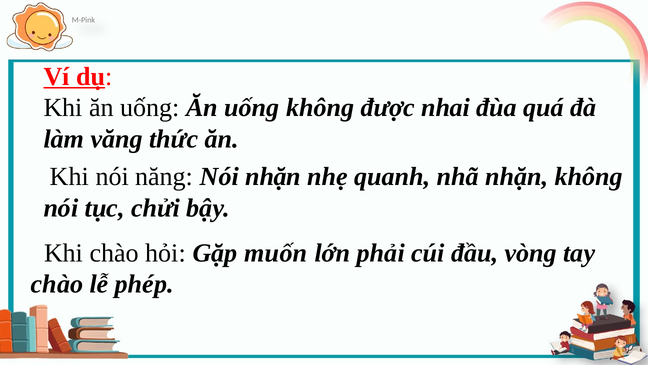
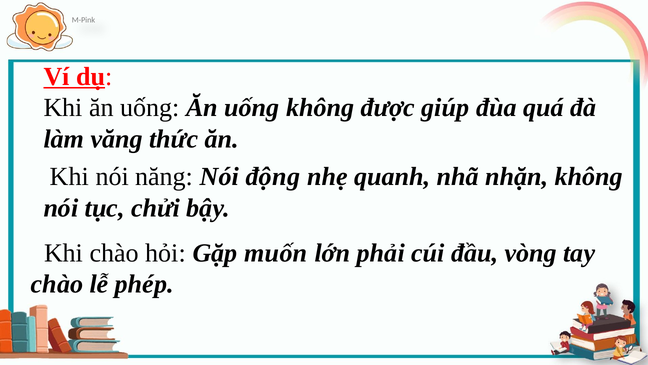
nhai: nhai -> giúp (445, 108)
Nói nhặn: nhặn -> động (273, 176)
